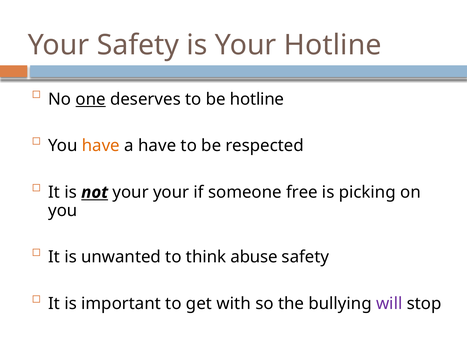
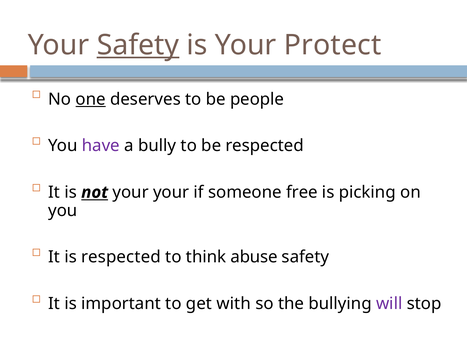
Safety underline: none -> present (138, 45)
Your Hotline: Hotline -> Protect (333, 45)
be hotline: hotline -> people (257, 99)
have colour: orange -> purple (101, 146)
a have: have -> bully (157, 146)
is unwanted: unwanted -> respected (121, 257)
